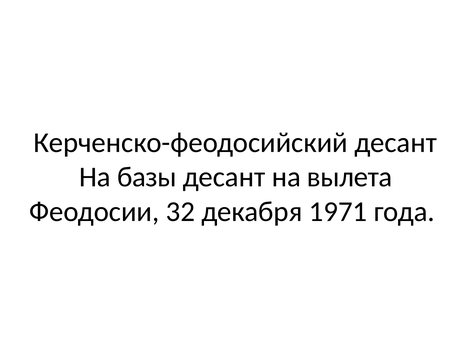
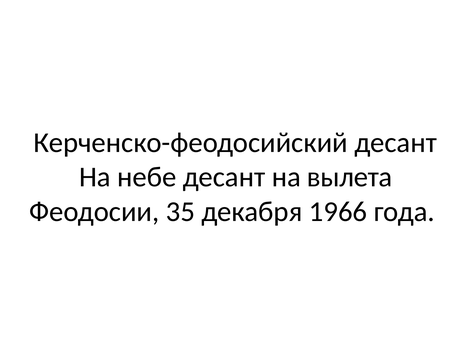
базы: базы -> небе (147, 177)
32: 32 -> 35 (180, 212)
1971: 1971 -> 1966 (338, 212)
